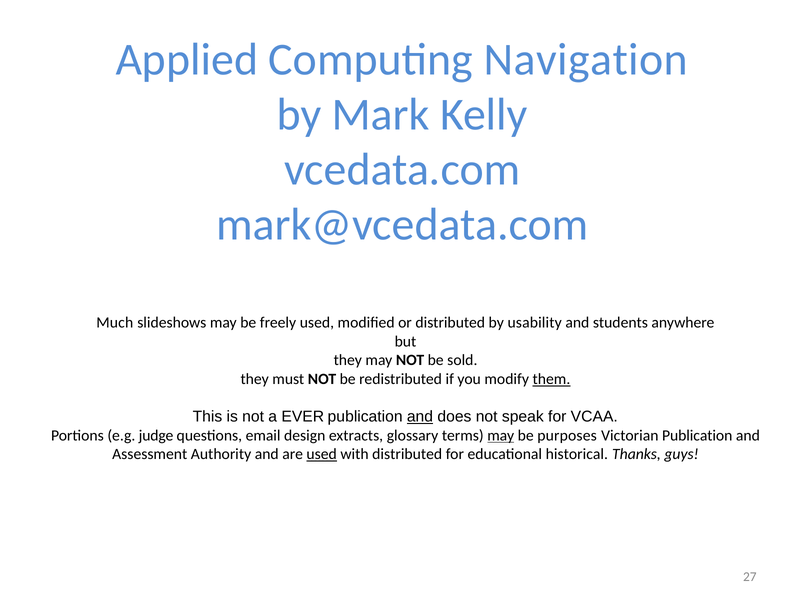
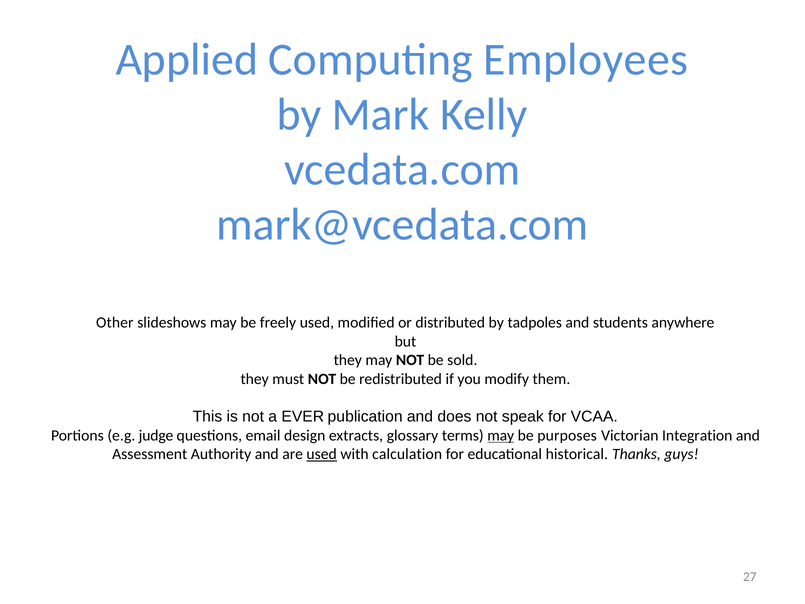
Navigation: Navigation -> Employees (586, 60)
Much: Much -> Other (115, 323)
usability: usability -> tadpoles (535, 323)
them underline: present -> none (551, 379)
and underline: present -> none (420, 417)
Victorian Publication: Publication -> Integration (697, 435)
with distributed: distributed -> calculation (407, 454)
